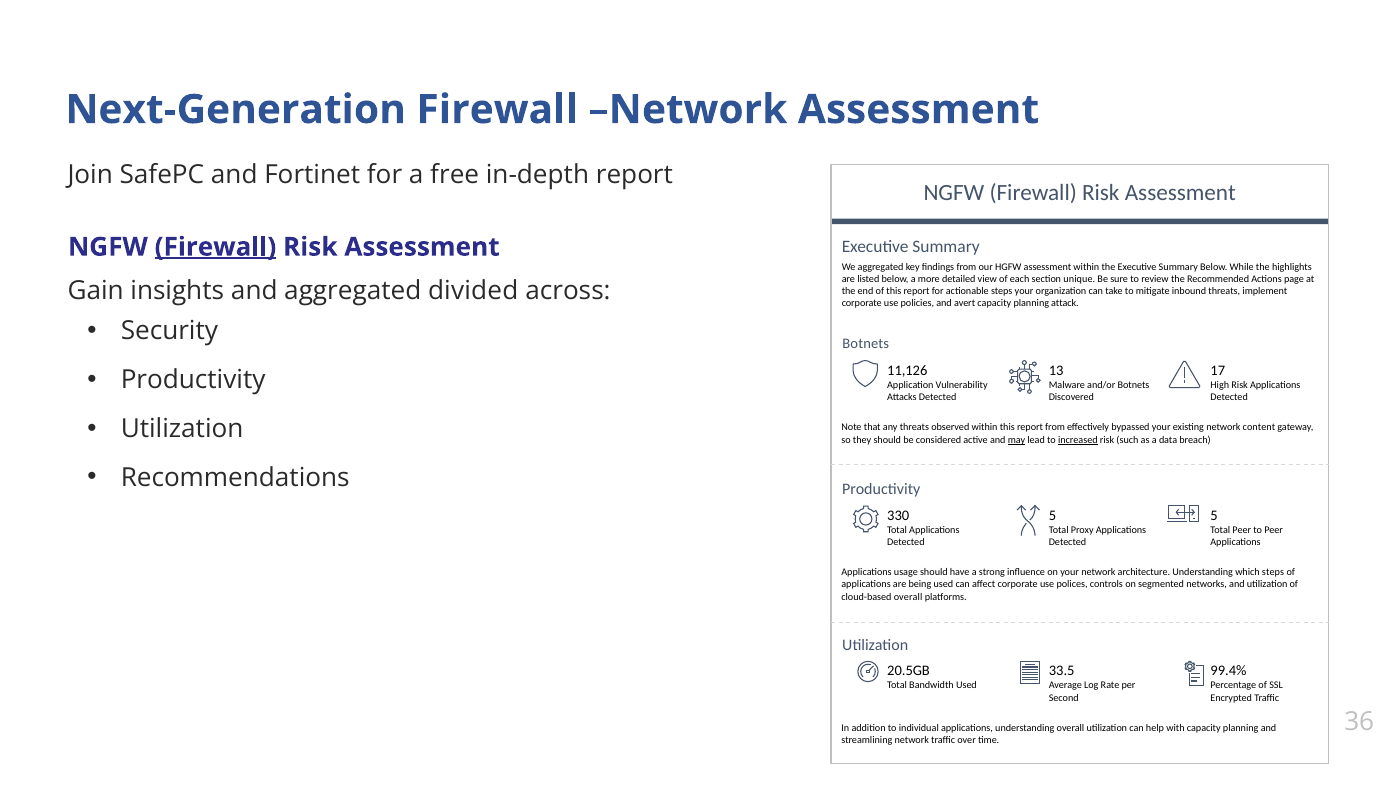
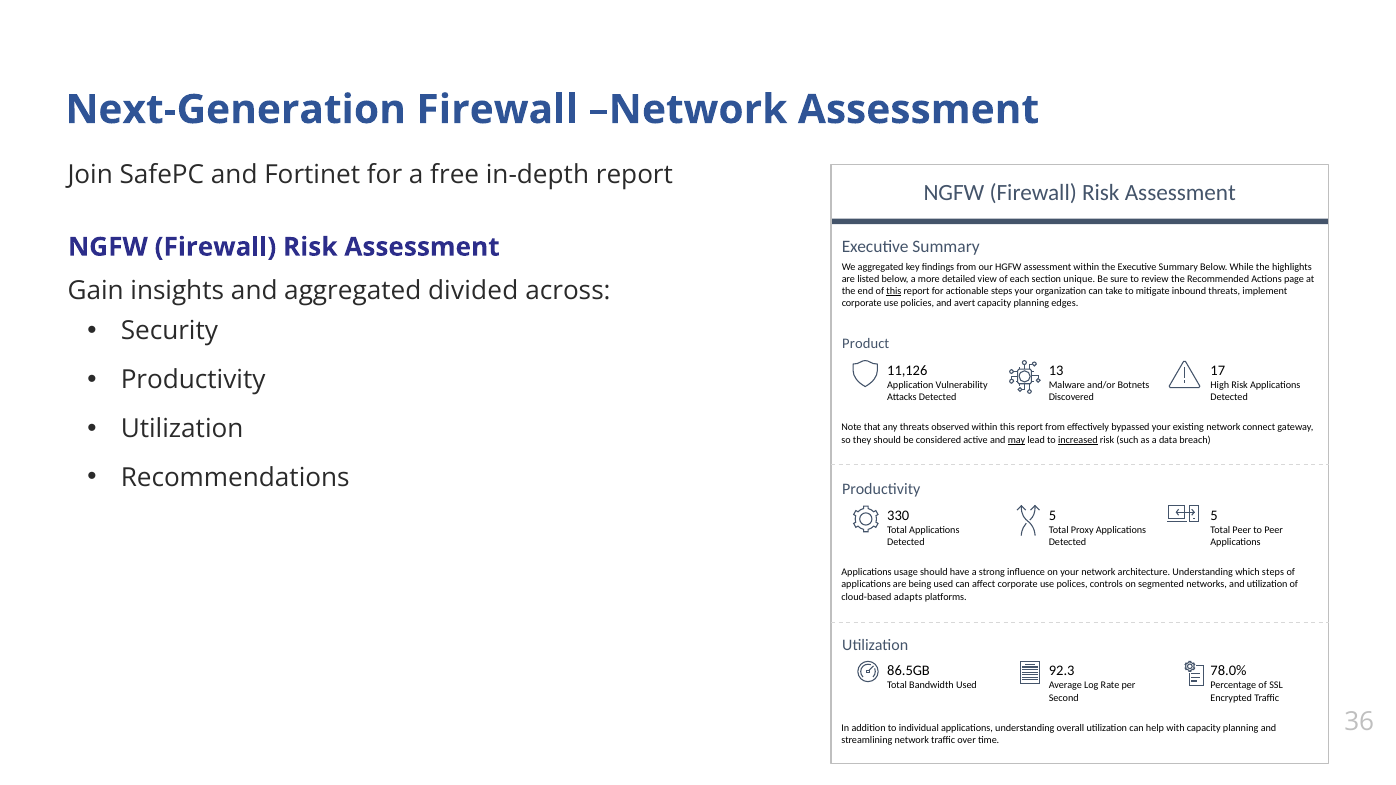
Firewall underline: present -> none (215, 247)
this underline: none -> present (894, 291)
attack: attack -> edges (1065, 304)
Botnets: Botnets -> Product (866, 344)
content: content -> connect (1259, 428)
cloud-based overall: overall -> adapts (908, 597)
20.5GB: 20.5GB -> 86.5GB (909, 671)
33.5: 33.5 -> 92.3 (1062, 671)
99.4%: 99.4% -> 78.0% (1229, 671)
